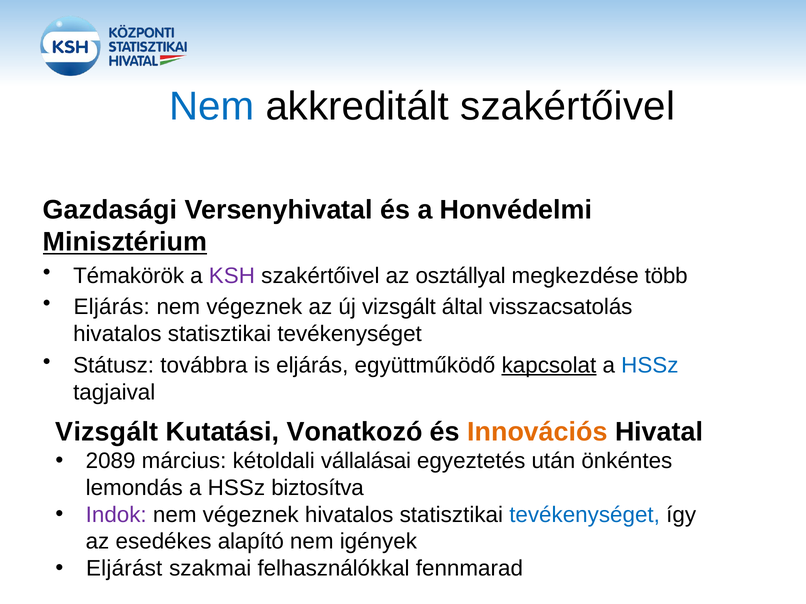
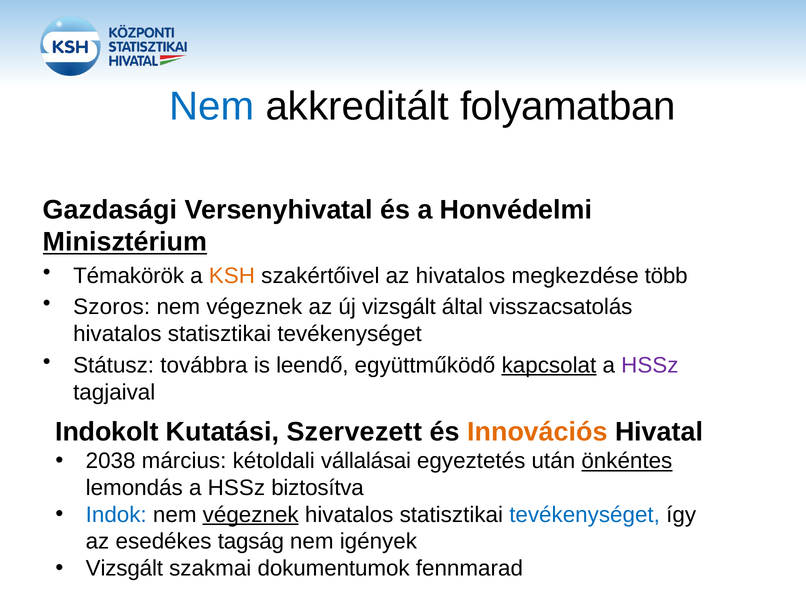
akkreditált szakértőivel: szakértőivel -> folyamatban (568, 107)
KSH colour: purple -> orange (232, 276)
az osztállyal: osztállyal -> hivatalos (460, 276)
Eljárás: Eljárás -> Szoros (112, 307)
is eljárás: eljárás -> leendő (312, 366)
HSSz colour: blue -> purple (650, 366)
Vizsgált: Vizsgált -> Indokolt (107, 432)
Vonatkozó: Vonatkozó -> Szervezett (354, 432)
2089: 2089 -> 2038 (111, 461)
önkéntes underline: none -> present (627, 461)
Indok colour: purple -> blue (116, 515)
végeznek underline: none -> present (251, 515)
alapító: alapító -> tagság (251, 542)
Eljárást: Eljárást -> Vizsgált (124, 569)
felhasználókkal: felhasználókkal -> dokumentumok (334, 569)
